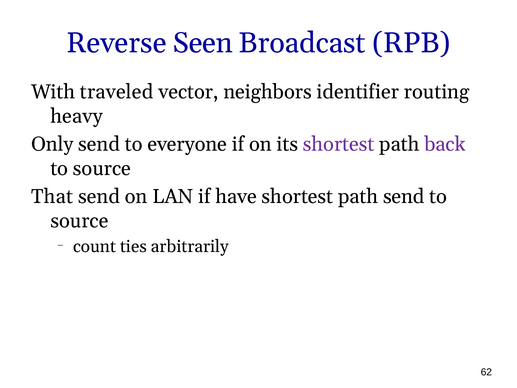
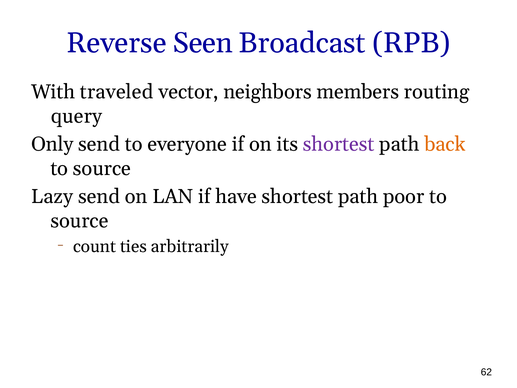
identifier: identifier -> members (358, 92)
heavy: heavy -> query (76, 116)
back colour: purple -> orange (445, 144)
That: That -> Lazy (52, 197)
path send: send -> poor (404, 197)
